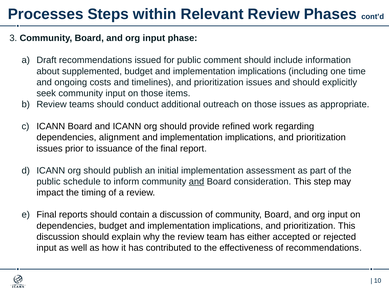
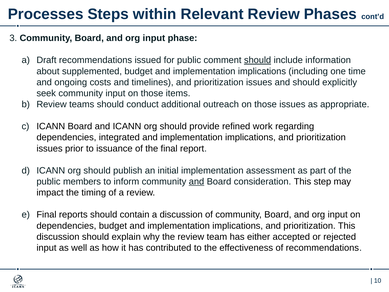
should underline: none -> present (258, 60)
alignment: alignment -> integrated (119, 137)
schedule: schedule -> members (82, 181)
